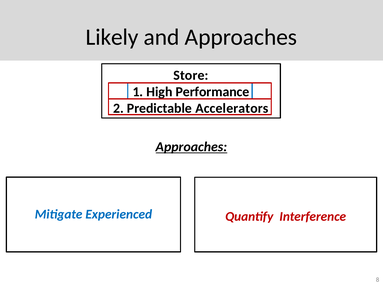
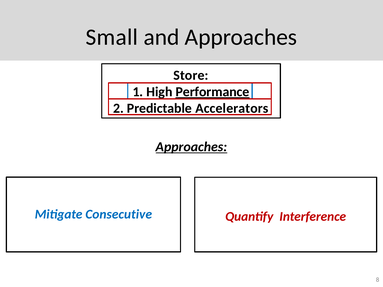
Likely: Likely -> Small (112, 37)
Performance underline: none -> present (212, 92)
Experienced: Experienced -> Consecutive (119, 214)
